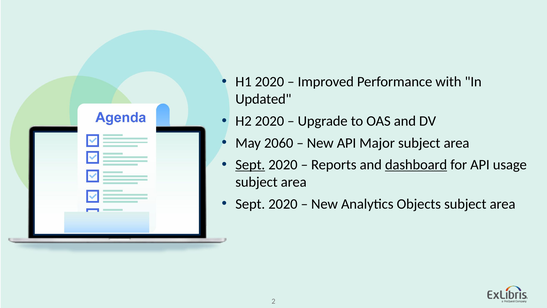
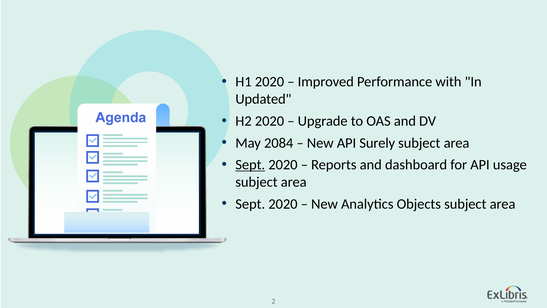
2060: 2060 -> 2084 (279, 143)
Major: Major -> Surely (377, 143)
dashboard underline: present -> none (416, 165)
